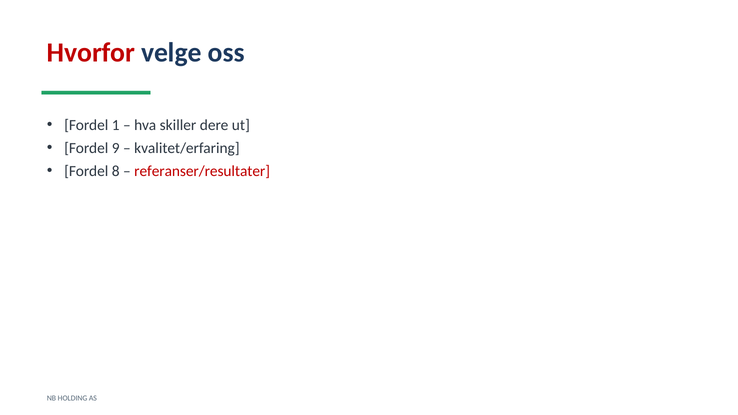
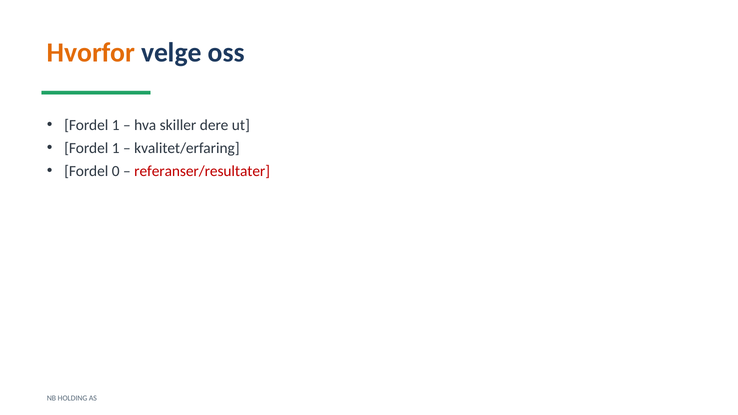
Hvorfor colour: red -> orange (91, 53)
9: 9 -> 1 (116, 148)
8: 8 -> 0 (116, 171)
